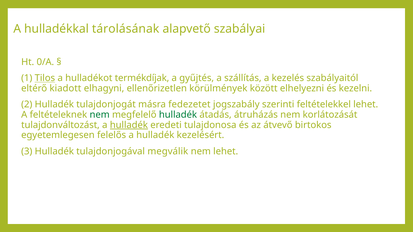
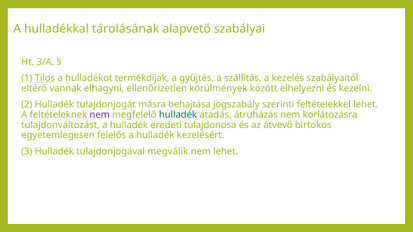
0/A: 0/A -> 3/A (45, 62)
kiadott: kiadott -> vannak (66, 88)
fedezetet: fedezetet -> behajtása (190, 105)
nem colour: green -> purple (100, 115)
korlátozását: korlátozását -> korlátozásra (330, 115)
hulladék underline: present -> none (129, 125)
